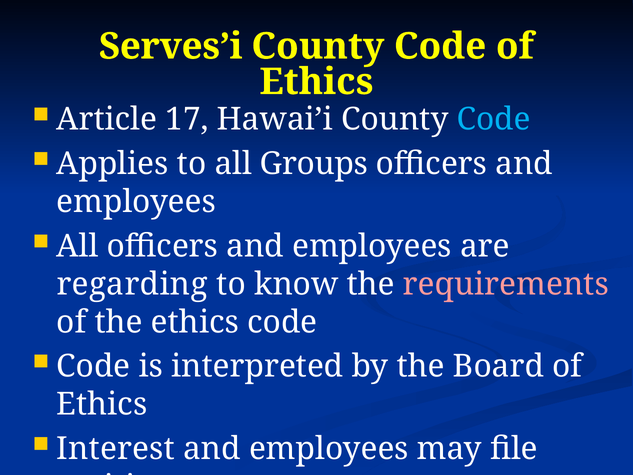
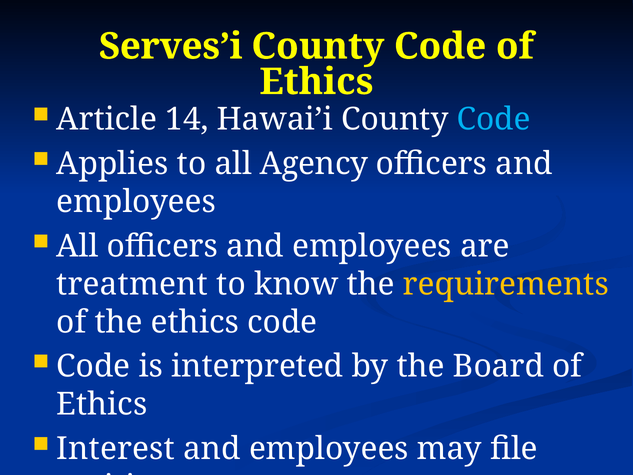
17: 17 -> 14 (187, 119)
Groups: Groups -> Agency (314, 164)
regarding: regarding -> treatment (132, 284)
requirements colour: pink -> yellow (506, 284)
